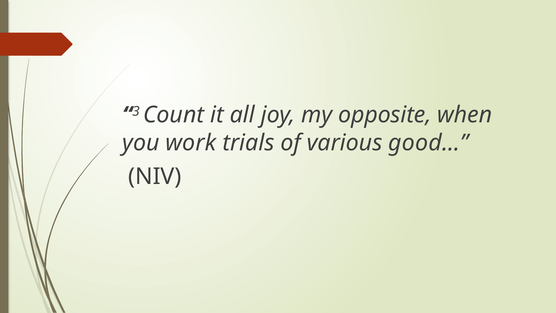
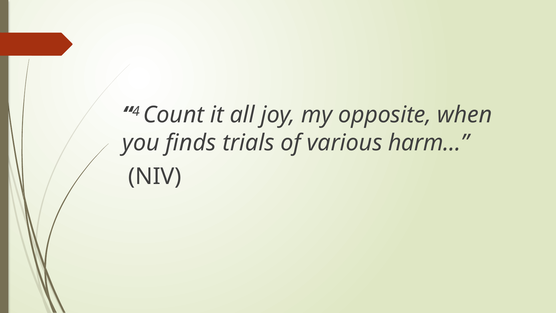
3: 3 -> 4 (136, 111)
work: work -> finds (191, 143)
good…: good… -> harm… (429, 143)
